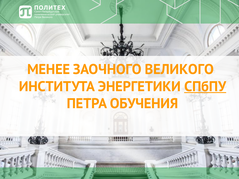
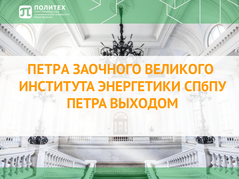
МЕНЕЕ: МЕНЕЕ -> ПЕТРА (49, 70)
СПбПУ underline: present -> none (205, 87)
ПЕТРА ОБУЧЕНИЯ: ОБУЧЕНИЯ -> ВЫХОДОМ (144, 104)
